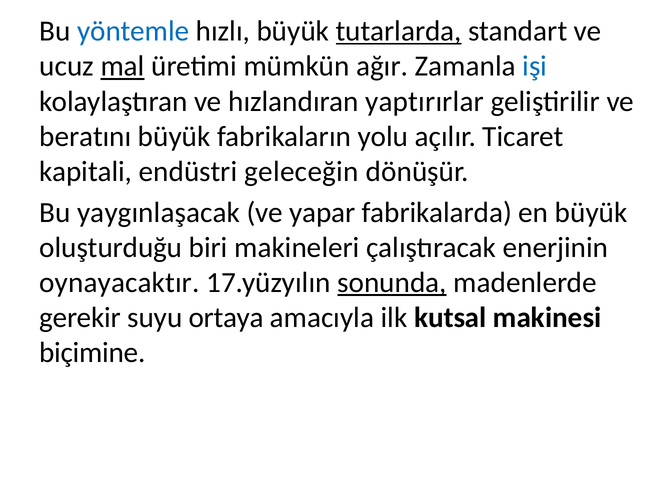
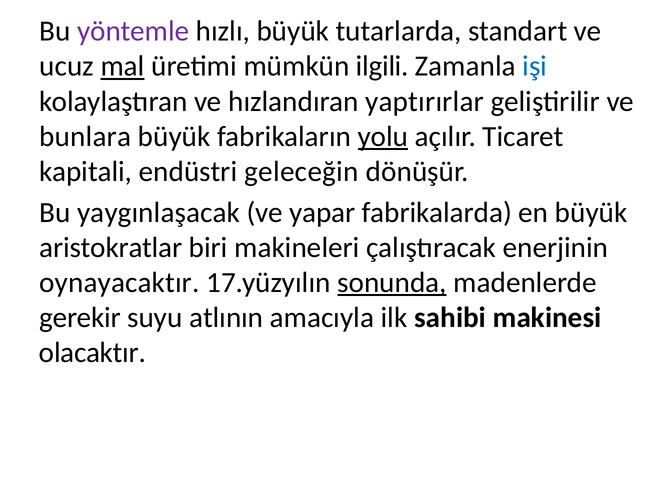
yöntemle colour: blue -> purple (133, 31)
tutarlarda underline: present -> none (399, 31)
ağır: ağır -> ilgili (382, 66)
beratını: beratını -> bunlara (85, 136)
yolu underline: none -> present (383, 136)
oluşturduğu: oluşturduğu -> aristokratlar (111, 247)
ortaya: ortaya -> atlının (226, 317)
kutsal: kutsal -> sahibi (450, 317)
biçimine: biçimine -> olacaktır (92, 353)
